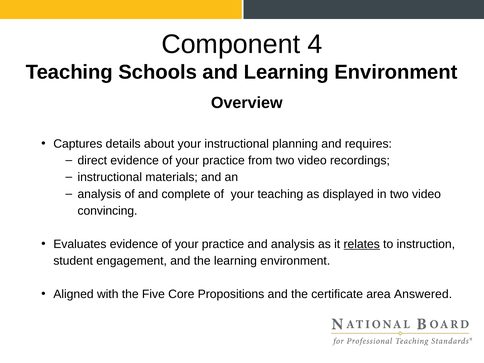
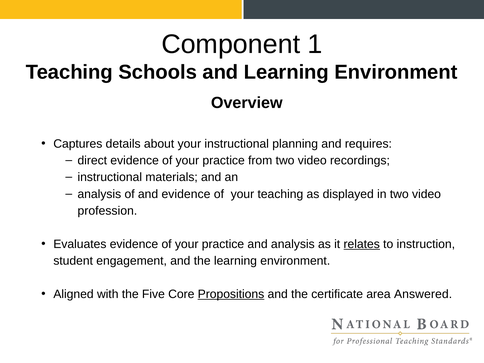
4: 4 -> 1 (315, 44)
and complete: complete -> evidence (186, 194)
convincing: convincing -> profession (107, 211)
Propositions underline: none -> present (231, 294)
